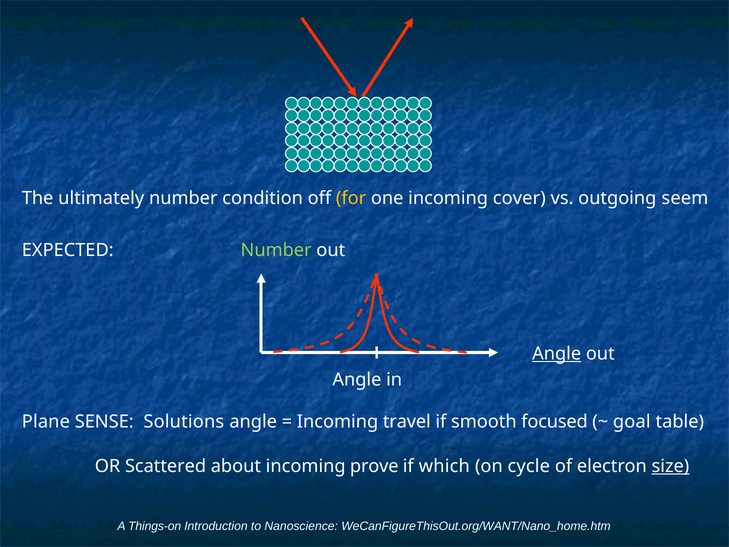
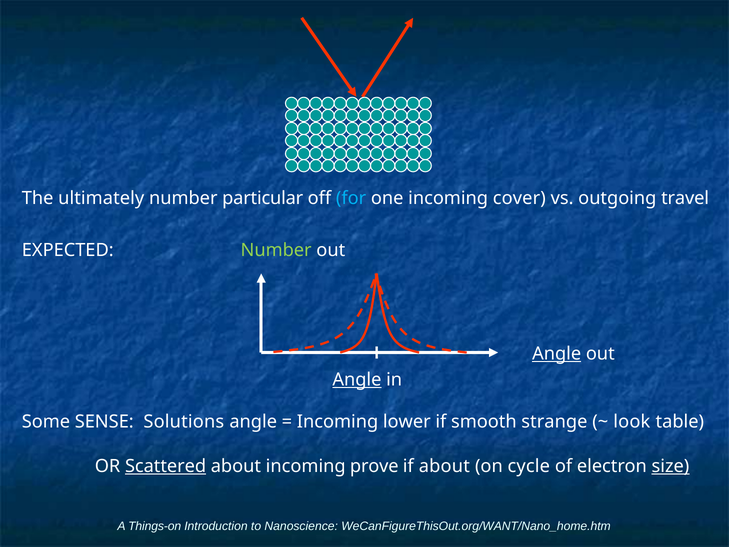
condition: condition -> particular (263, 198)
for colour: yellow -> light blue (351, 198)
seem: seem -> travel (685, 198)
Angle underline: none -> present (357, 379)
Plane: Plane -> Some (46, 422)
travel: travel -> lower (407, 422)
focused: focused -> strange (554, 422)
goal: goal -> look (632, 422)
Scattered underline: none -> present (166, 466)
if which: which -> about (444, 466)
